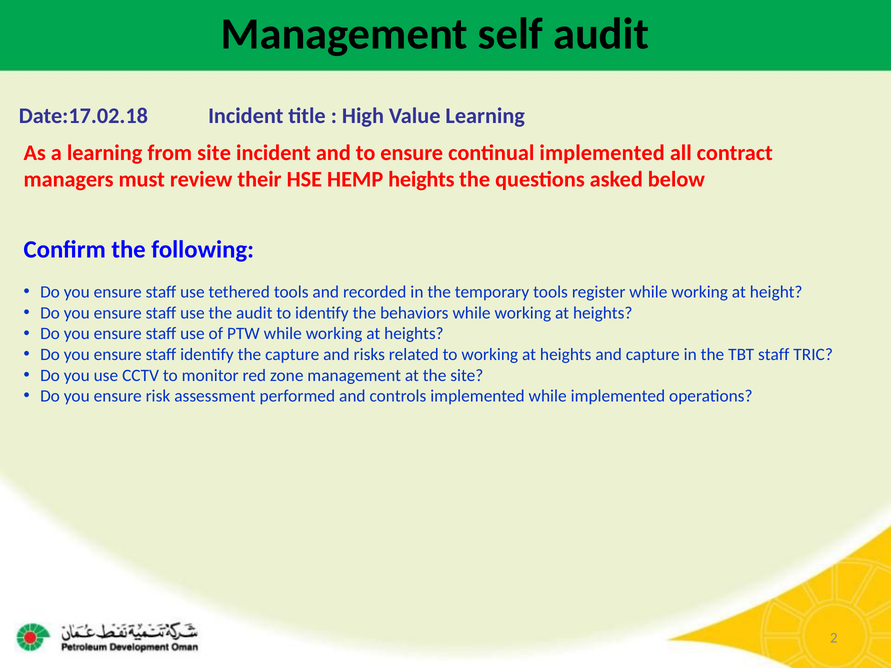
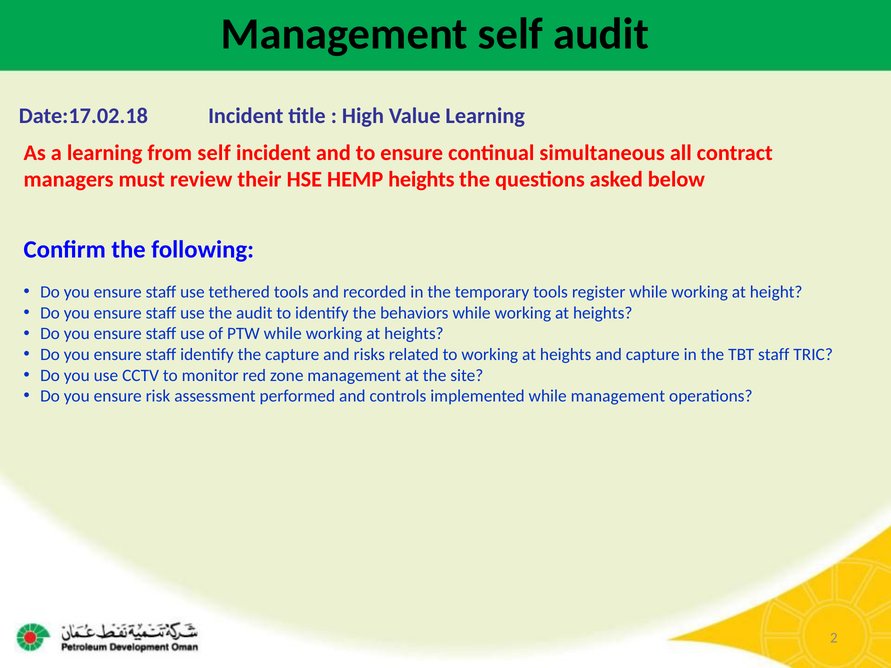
from site: site -> self (214, 153)
continual implemented: implemented -> simultaneous (602, 153)
while implemented: implemented -> management (618, 396)
